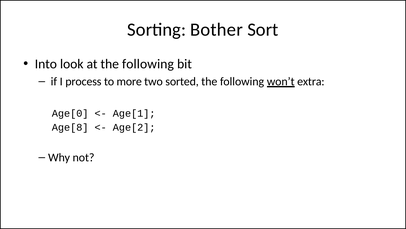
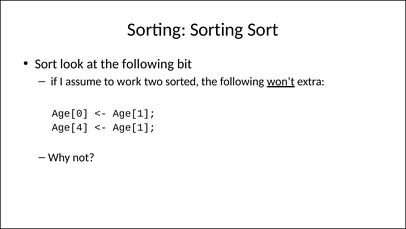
Sorting Bother: Bother -> Sorting (217, 29)
Into: Into -> Sort (46, 64)
process: process -> assume (83, 81)
more: more -> work (129, 81)
Age[8: Age[8 -> Age[4 (70, 127)
Age[2: Age[2 -> Age[1 (134, 127)
